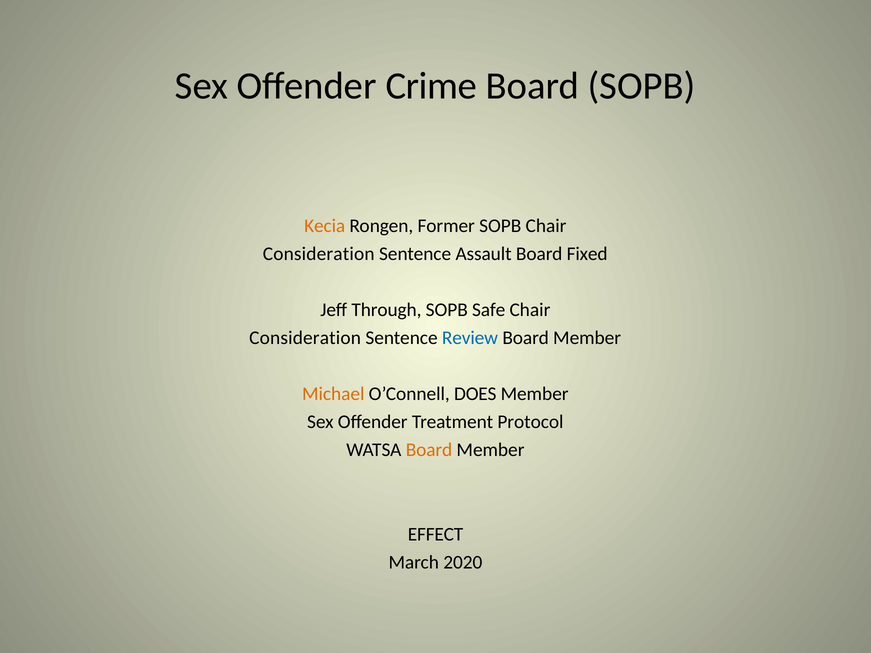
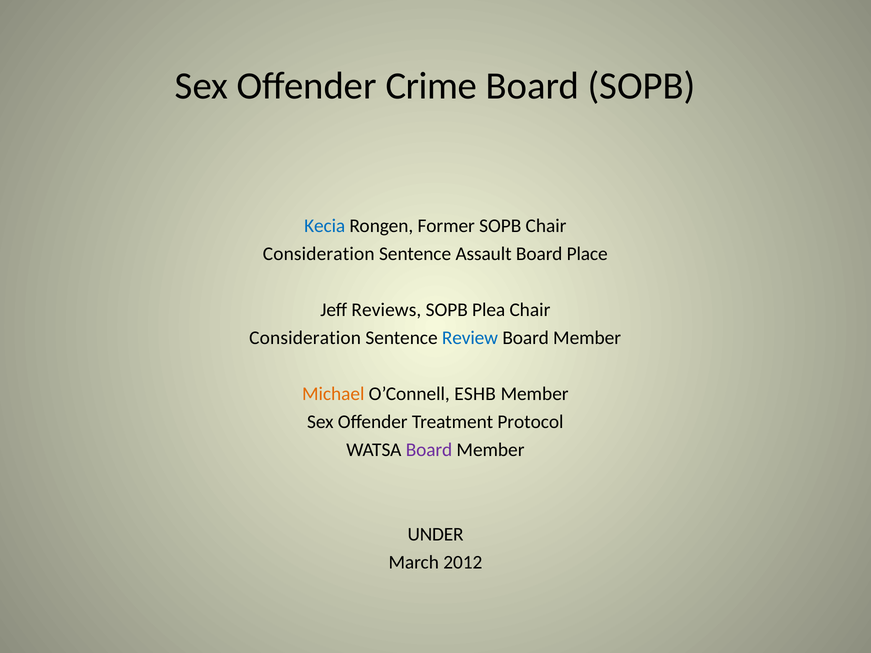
Kecia colour: orange -> blue (325, 226)
Fixed: Fixed -> Place (587, 254)
Through: Through -> Reviews (386, 310)
Safe: Safe -> Plea (489, 310)
DOES: DOES -> ESHB (475, 394)
Board colour: orange -> purple (429, 450)
EFFECT: EFFECT -> UNDER (436, 534)
2020: 2020 -> 2012 (463, 562)
